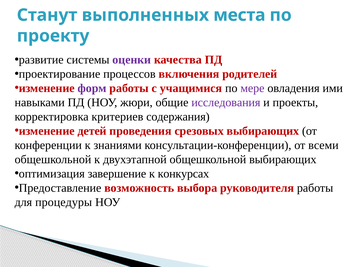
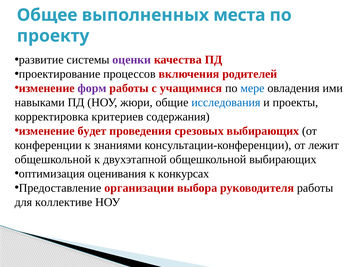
Станут: Станут -> Общее (47, 15)
мере colour: purple -> blue (252, 88)
исследования colour: purple -> blue (226, 103)
детей: детей -> будет (92, 131)
всеми: всеми -> лежит (324, 146)
завершение: завершение -> оценивания (117, 174)
возможность: возможность -> организации (139, 188)
процедуры: процедуры -> коллективе (64, 203)
